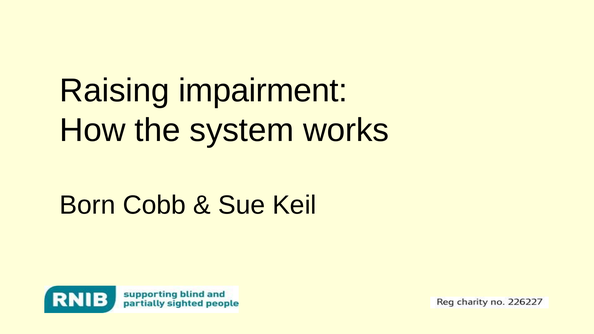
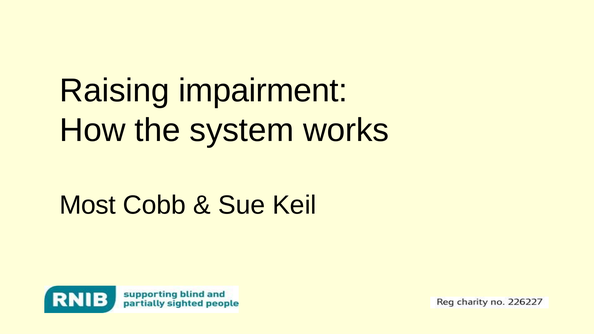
Born: Born -> Most (88, 205)
